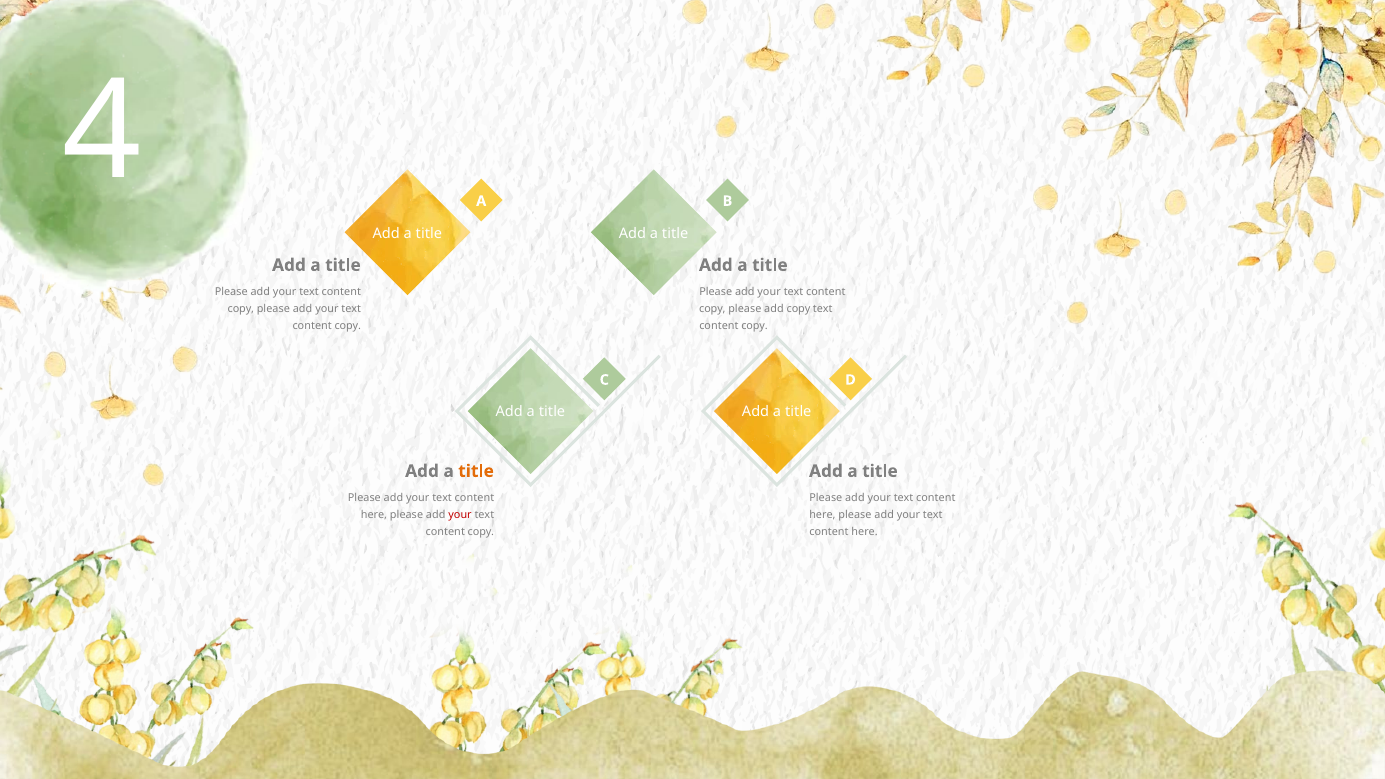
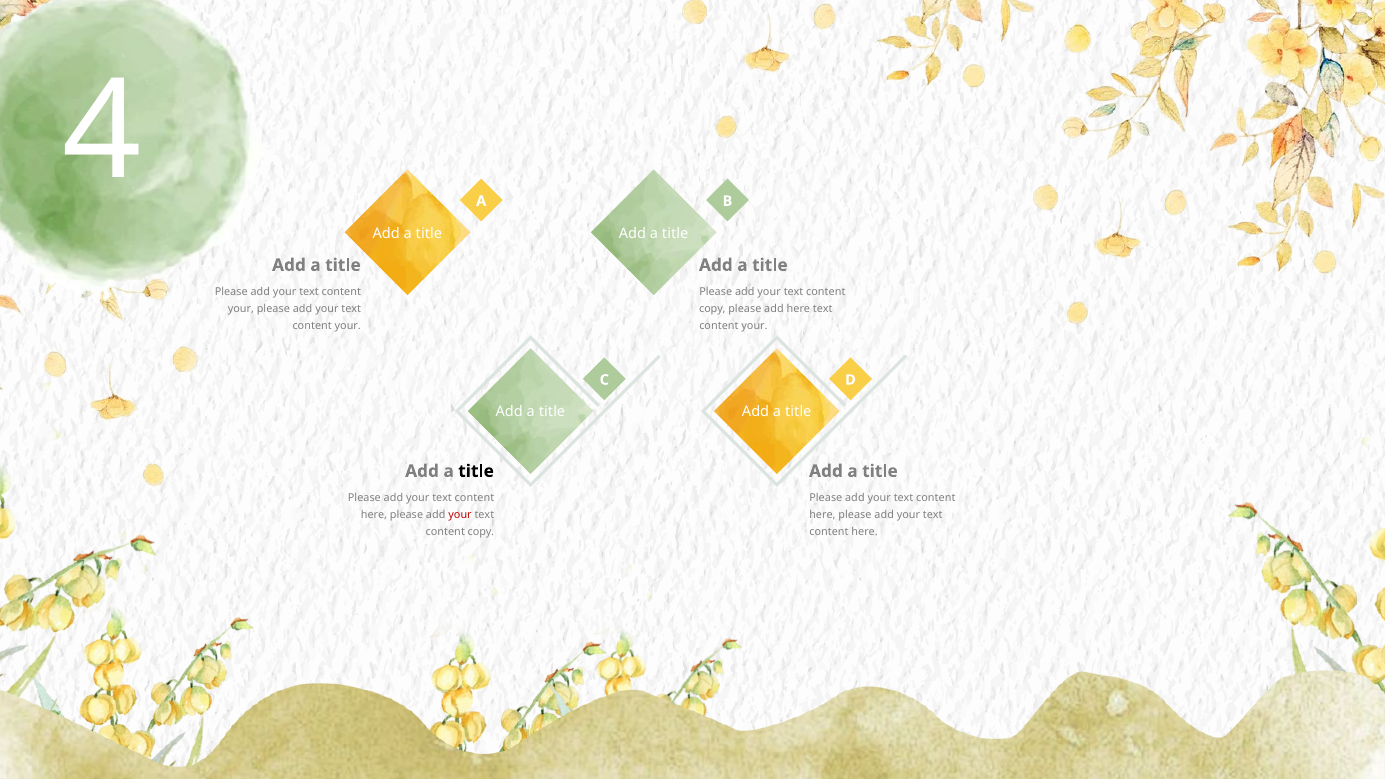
copy: copy -> your (241, 309)
add copy: copy -> here (798, 309)
copy: copy -> your (348, 326)
copy: copy -> your (755, 326)
title colour: orange -> black (476, 471)
